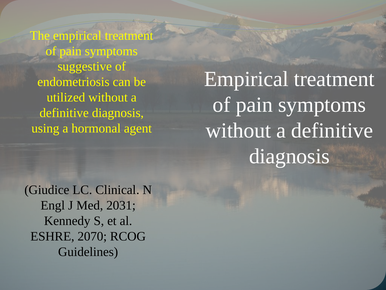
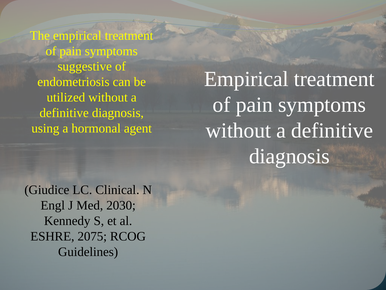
2031: 2031 -> 2030 (121, 205)
2070: 2070 -> 2075 (92, 236)
